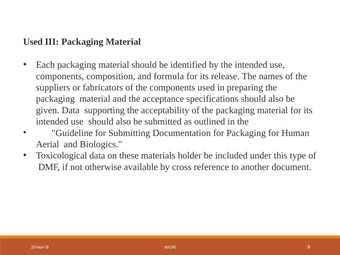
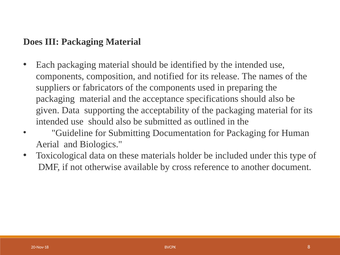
Used: Used -> Does (33, 42)
formula: formula -> notified (169, 76)
